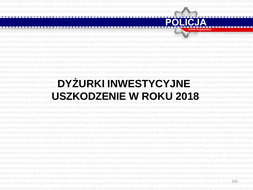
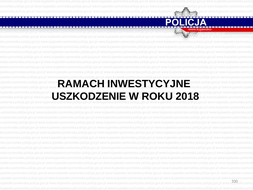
DYŻURKI: DYŻURKI -> RAMACH (81, 84)
